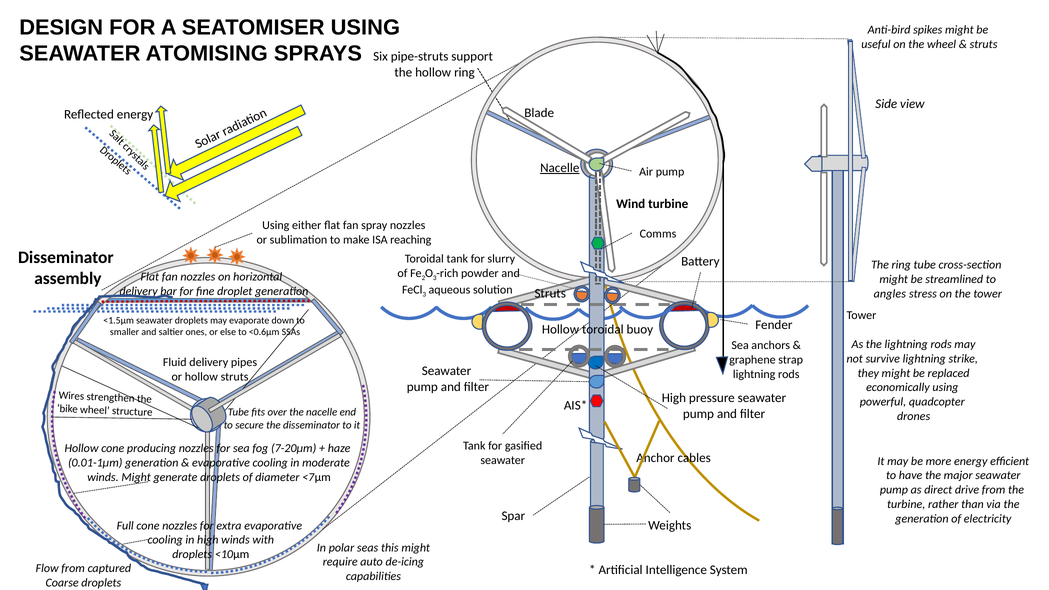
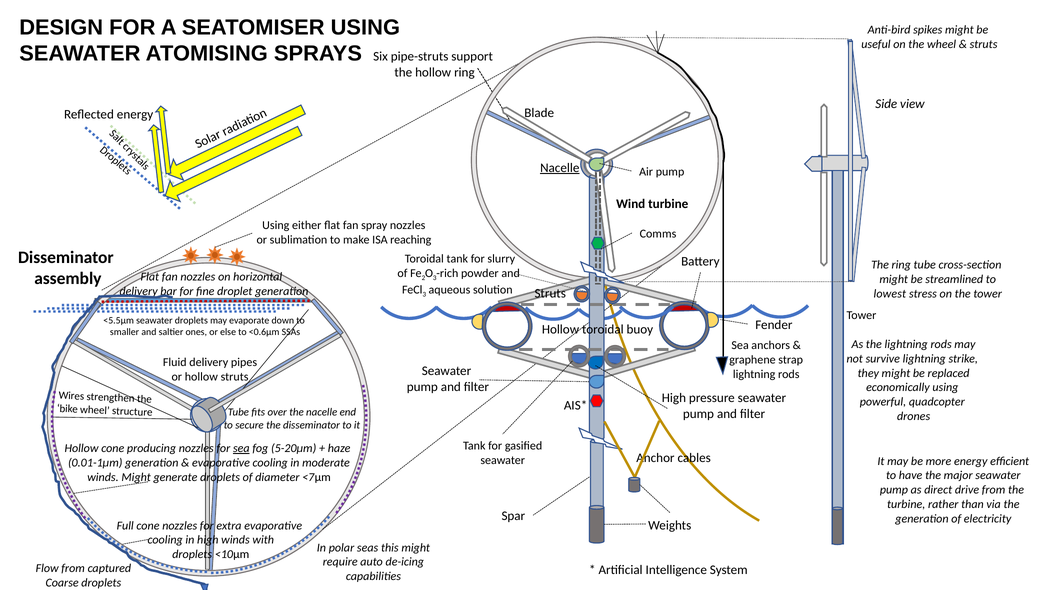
angles: angles -> lowest (890, 294)
<1.5µm: <1.5µm -> <5.5µm (119, 320)
sea underline: none -> present (241, 448)
7-20µm: 7-20µm -> 5-20µm (294, 448)
